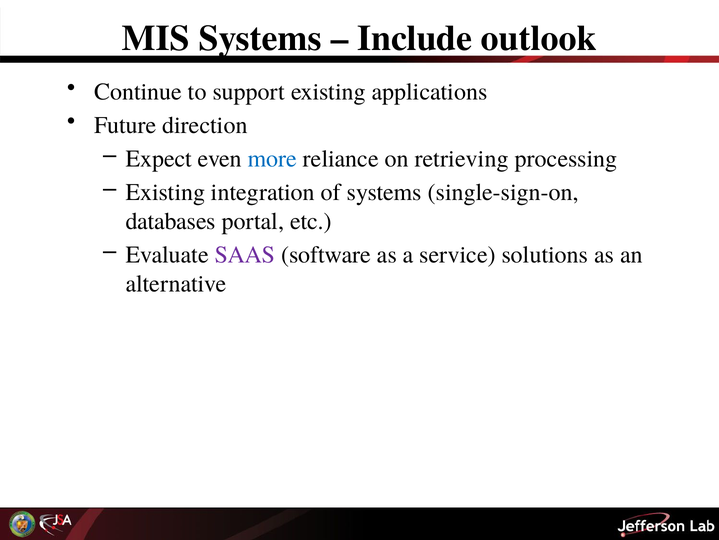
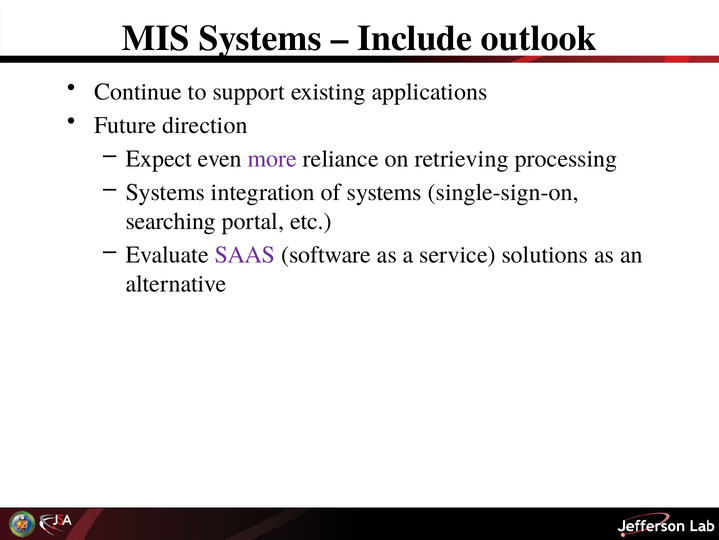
more colour: blue -> purple (272, 159)
Existing: Existing -> Systems (165, 192)
databases: databases -> searching (171, 221)
